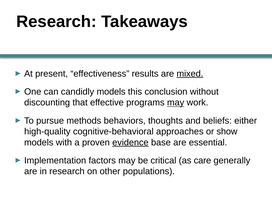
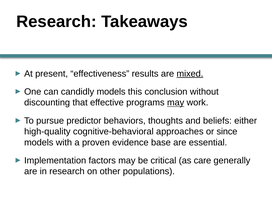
methods: methods -> predictor (84, 121)
show: show -> since (227, 132)
evidence underline: present -> none (130, 142)
